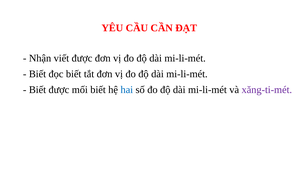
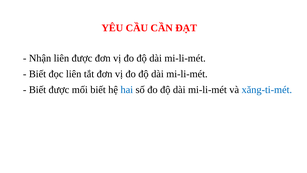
Nhận viết: viết -> liên (61, 58)
đọc biết: biết -> liên (74, 74)
xăng-ti-mét colour: purple -> blue (267, 90)
